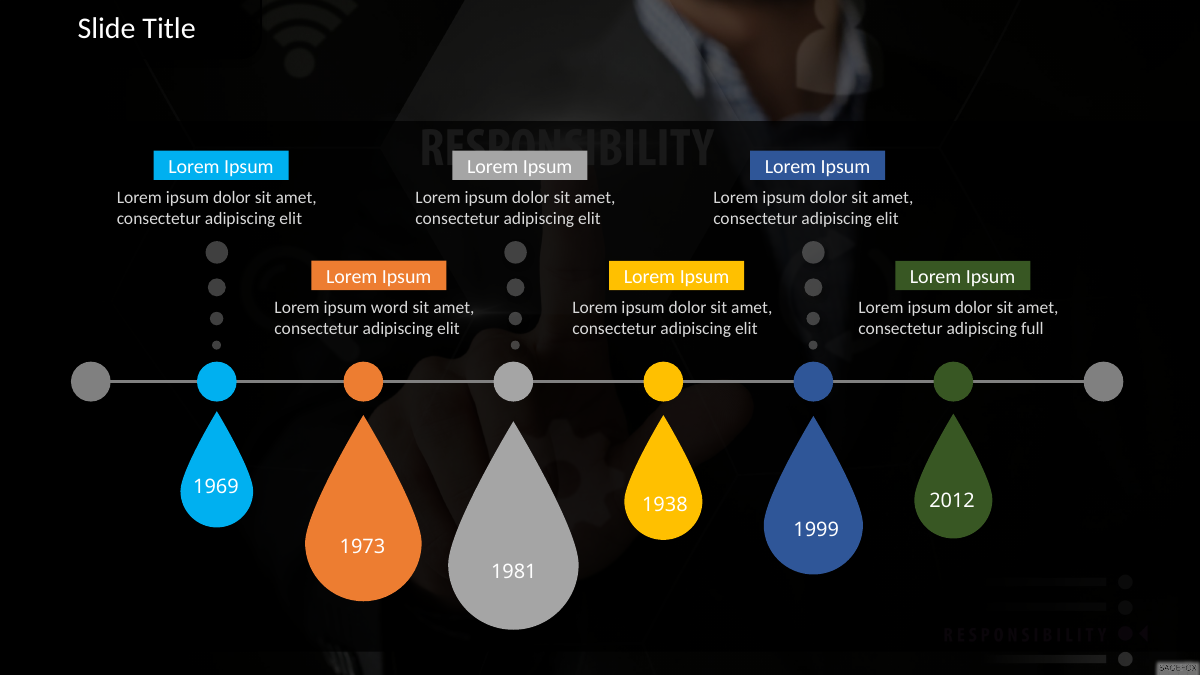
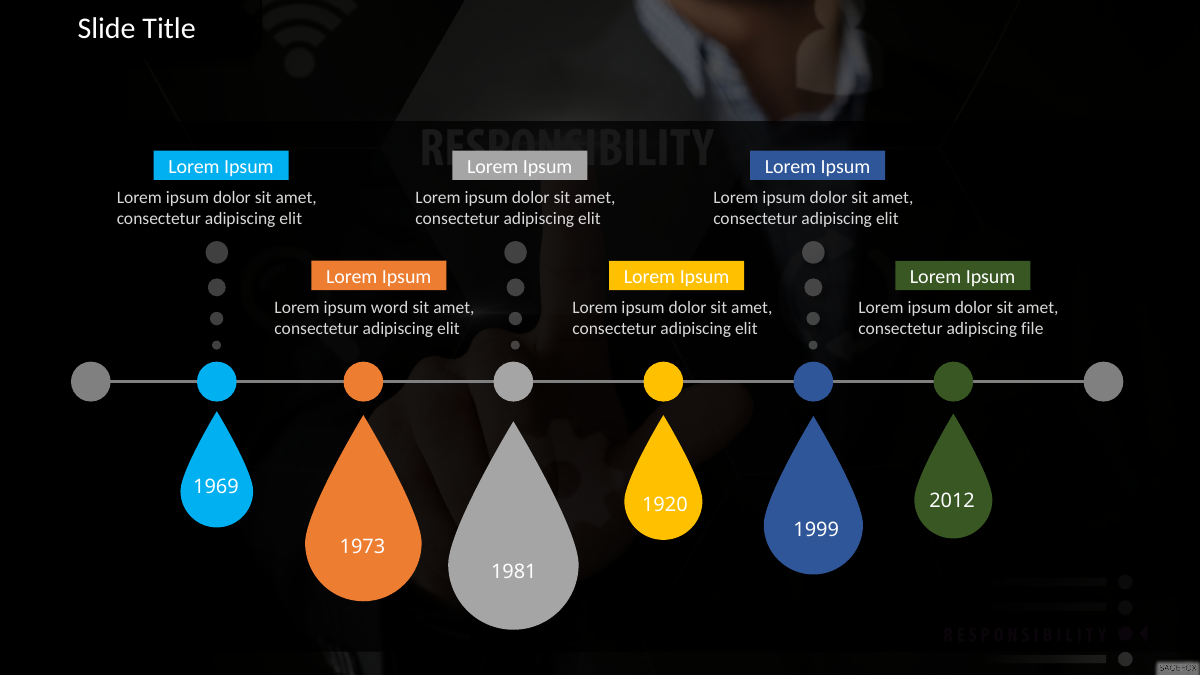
full: full -> file (1032, 329)
1938: 1938 -> 1920 (665, 505)
